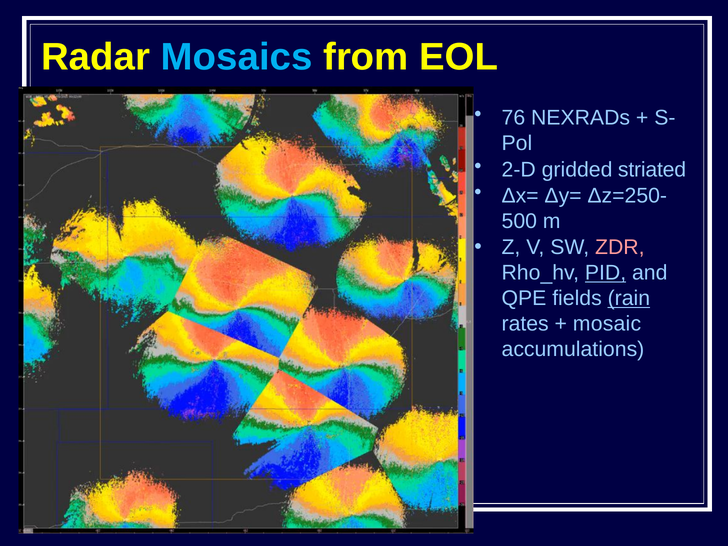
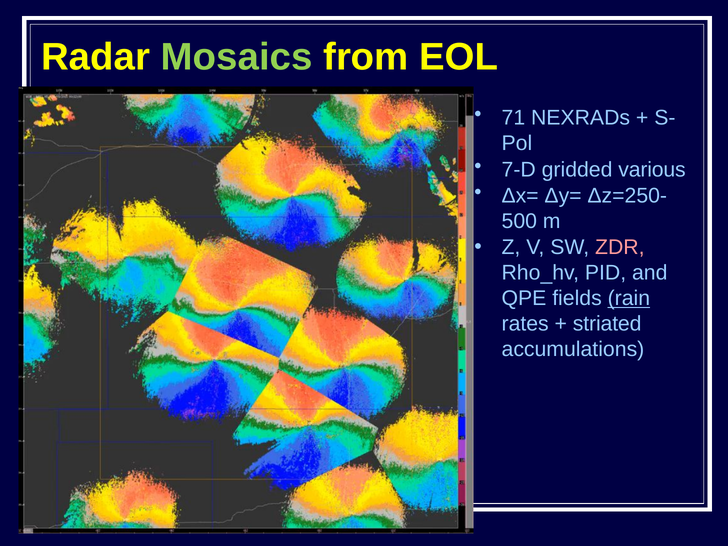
Mosaics colour: light blue -> light green (237, 57)
76: 76 -> 71 (513, 118)
2-D: 2-D -> 7-D (519, 170)
striated: striated -> various (652, 170)
PID underline: present -> none (606, 273)
mosaic: mosaic -> striated (607, 324)
